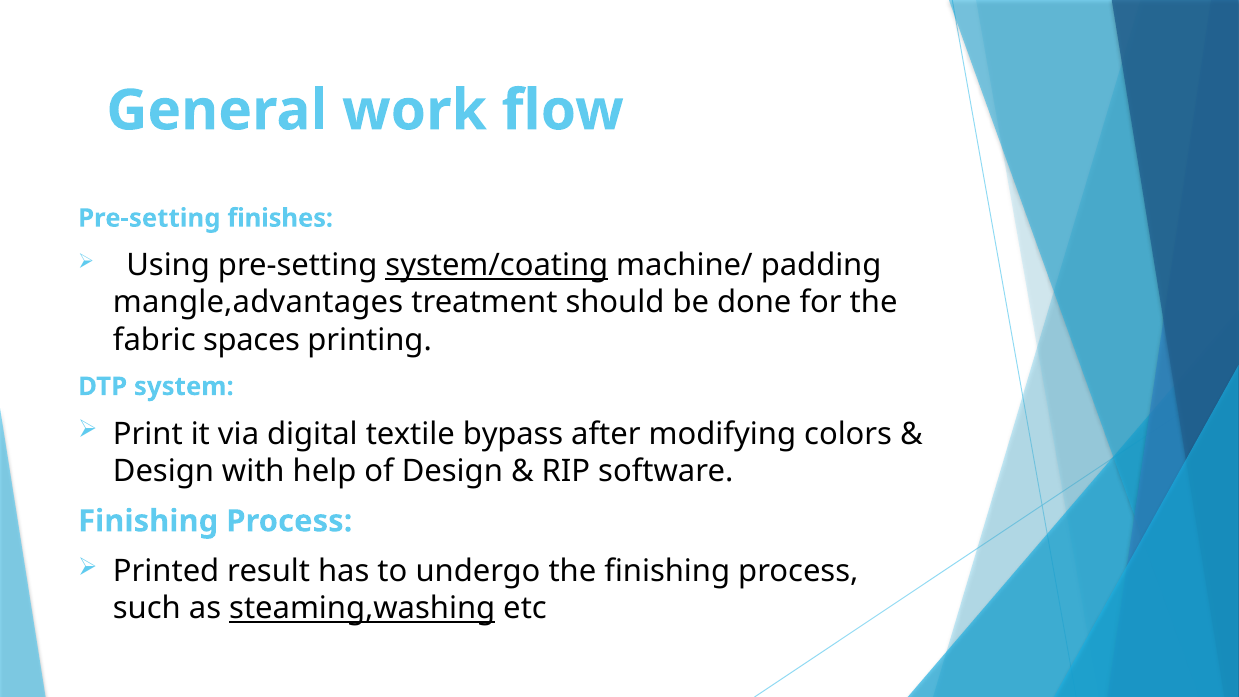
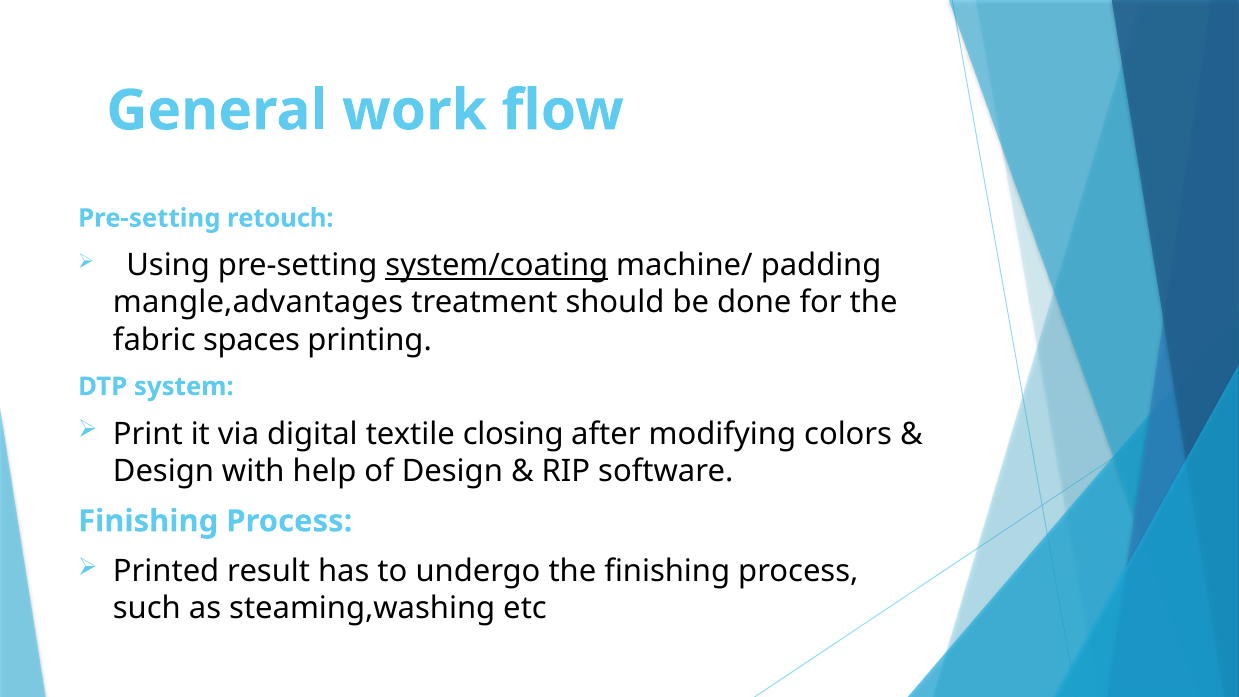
finishes: finishes -> retouch (280, 218)
bypass: bypass -> closing (513, 434)
steaming,washing underline: present -> none (362, 608)
